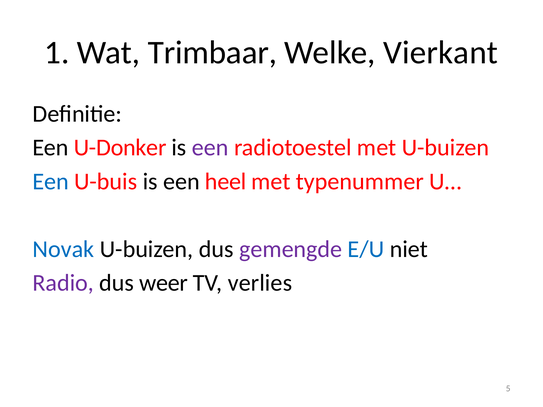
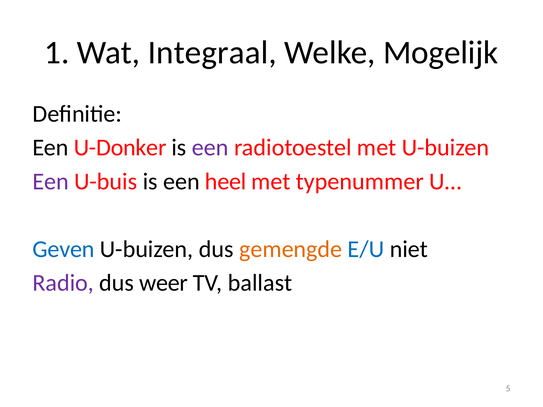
Trimbaar: Trimbaar -> Integraal (212, 53)
Vierkant: Vierkant -> Mogelijk (441, 53)
Een colour: blue -> purple (51, 182)
Novak: Novak -> Geven (64, 249)
gemengde colour: purple -> orange (291, 249)
verlies: verlies -> ballast (260, 283)
